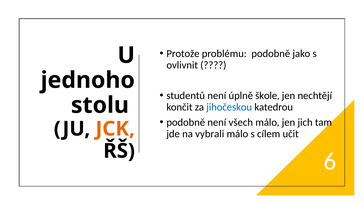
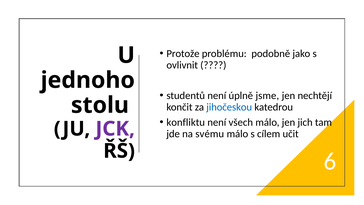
škole: škole -> jsme (267, 95)
podobně: podobně -> konfliktu (186, 122)
JCK colour: orange -> purple (115, 129)
vybrali: vybrali -> svému (210, 134)
